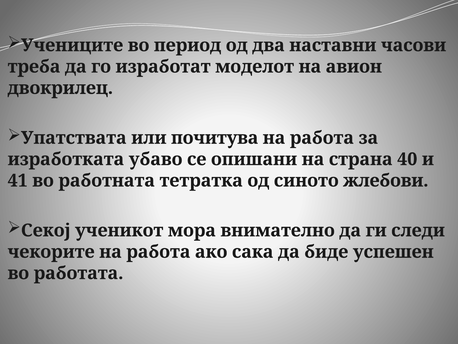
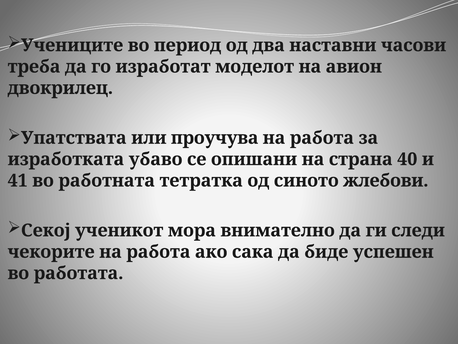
почитува: почитува -> проучува (215, 138)
